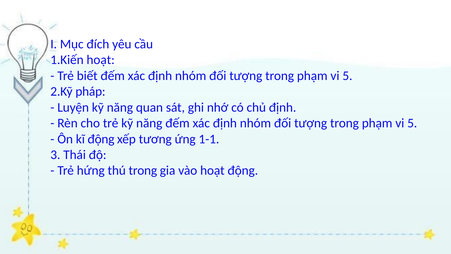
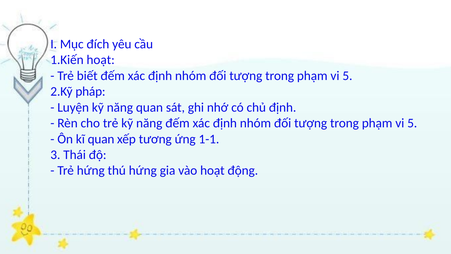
kĩ động: động -> quan (101, 139)
thú trong: trong -> hứng (143, 170)
